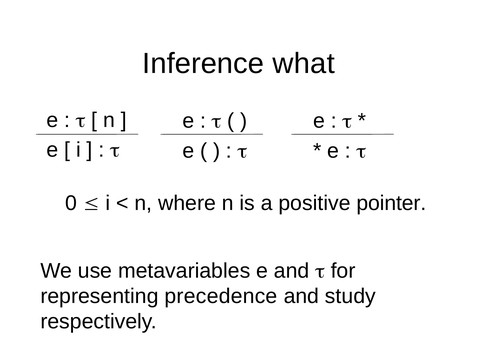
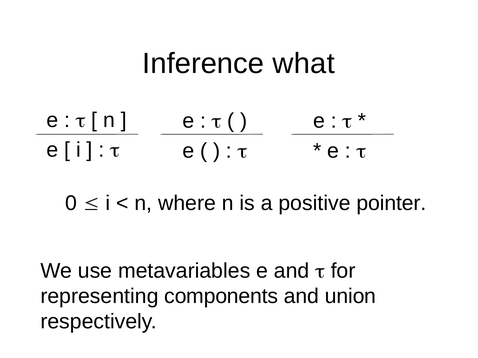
precedence: precedence -> components (221, 297)
study: study -> union (351, 297)
